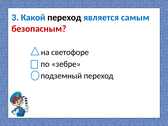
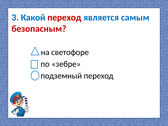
переход colour: black -> red (64, 17)
